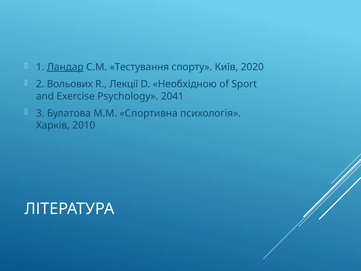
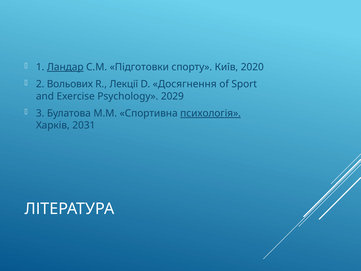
Тестування: Тестування -> Підготовки (139, 67)
Необхідною: Необхідною -> Досягнення (185, 84)
2041: 2041 -> 2029 (172, 96)
психологія underline: none -> present (211, 113)
2010: 2010 -> 2031 (84, 125)
